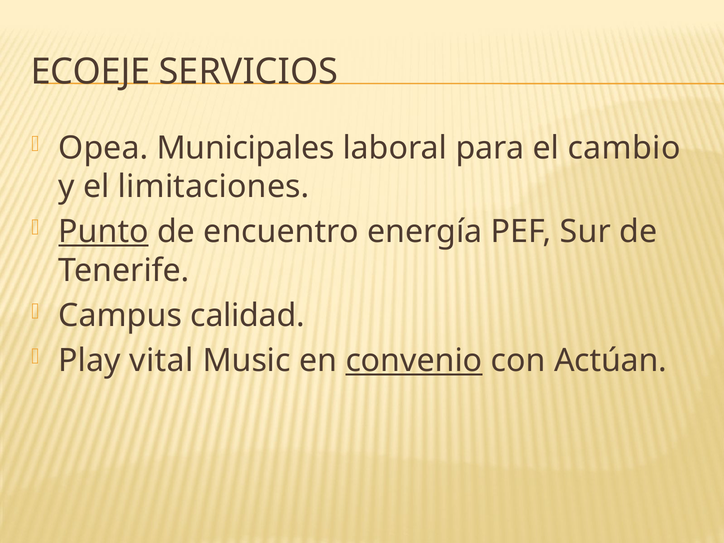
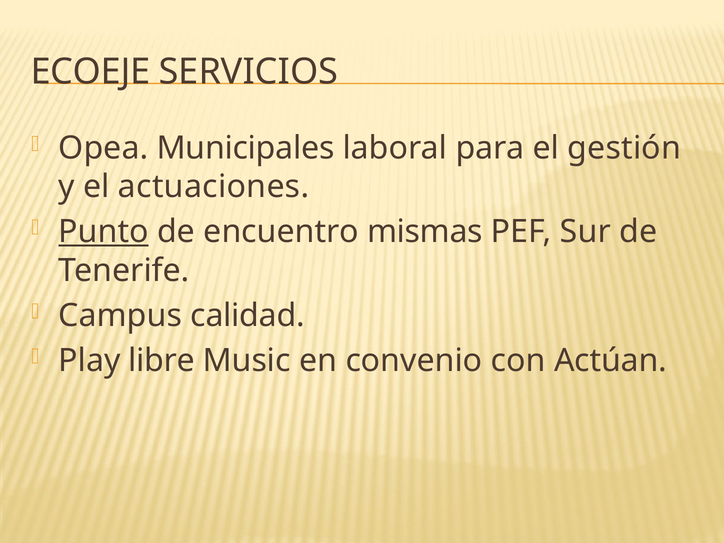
cambio: cambio -> gestión (624, 148)
limitaciones: limitaciones -> actuaciones (214, 187)
energía: energía -> mismas (425, 232)
vital: vital -> libre (162, 361)
convenio underline: present -> none (414, 361)
